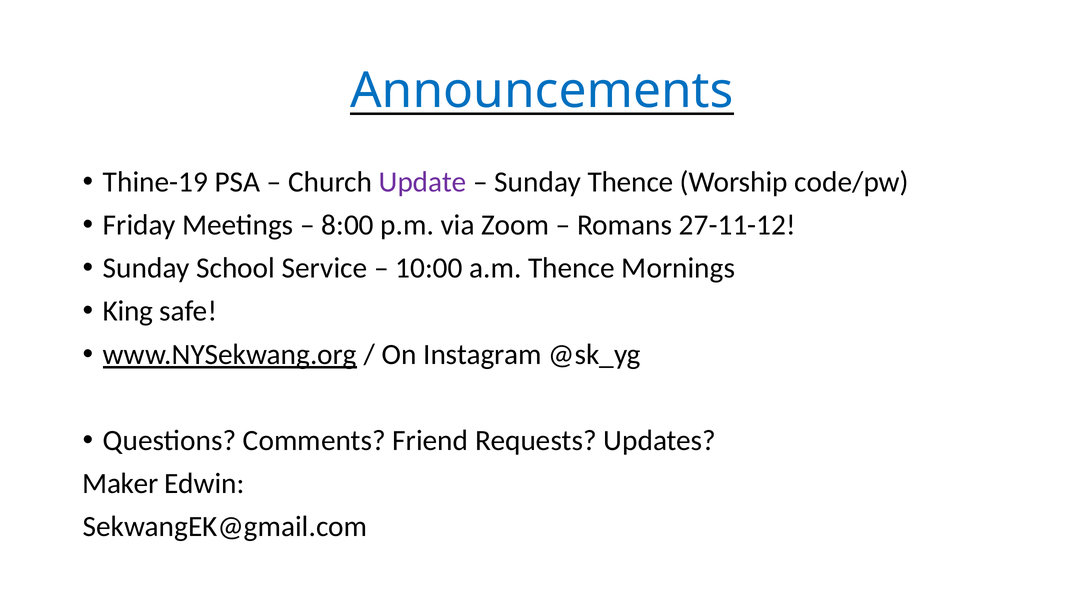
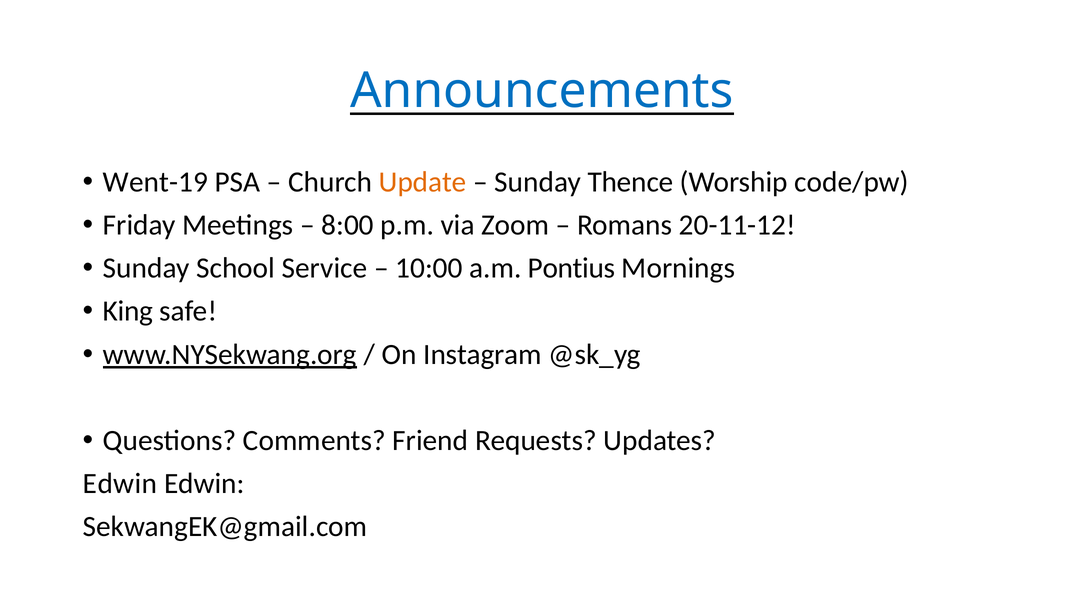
Thine-19: Thine-19 -> Went-19 (155, 182)
Update colour: purple -> orange (423, 182)
27-11-12: 27-11-12 -> 20-11-12 (737, 225)
a.m Thence: Thence -> Pontius (572, 268)
Maker: Maker -> Edwin (120, 484)
